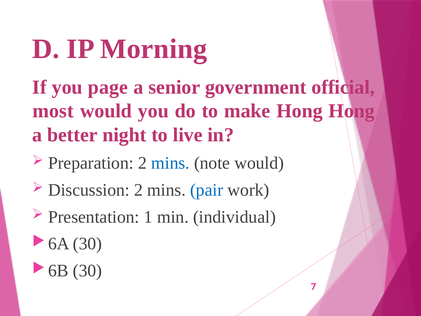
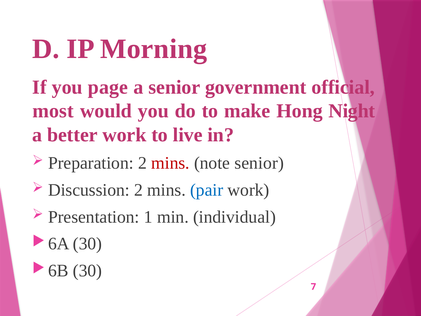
Hong Hong: Hong -> Night (352, 111)
better night: night -> work (124, 135)
mins colour: blue -> red (170, 163)
note would: would -> senior (259, 163)
